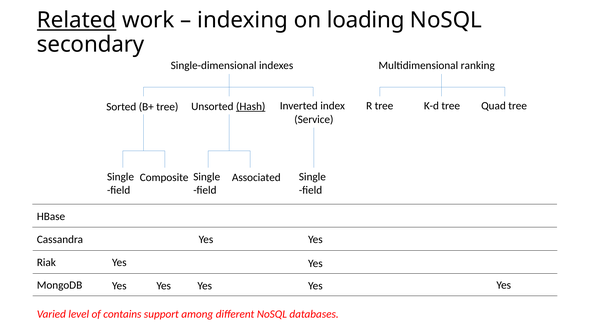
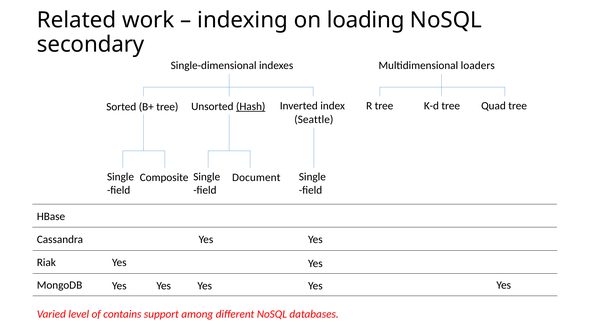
Related underline: present -> none (77, 20)
ranking: ranking -> loaders (478, 66)
Service: Service -> Seattle (314, 119)
Associated: Associated -> Document (256, 177)
